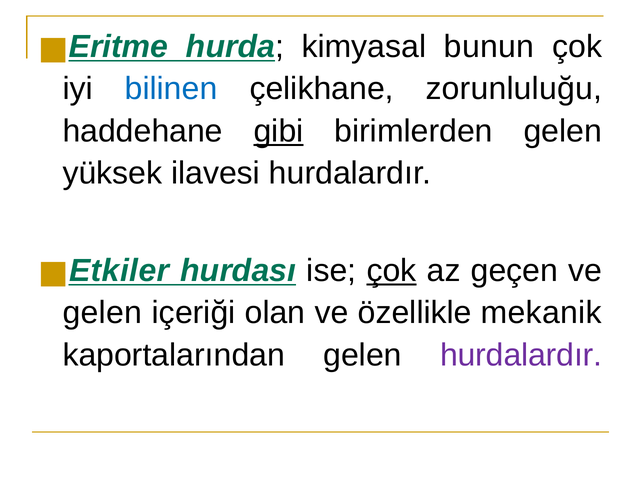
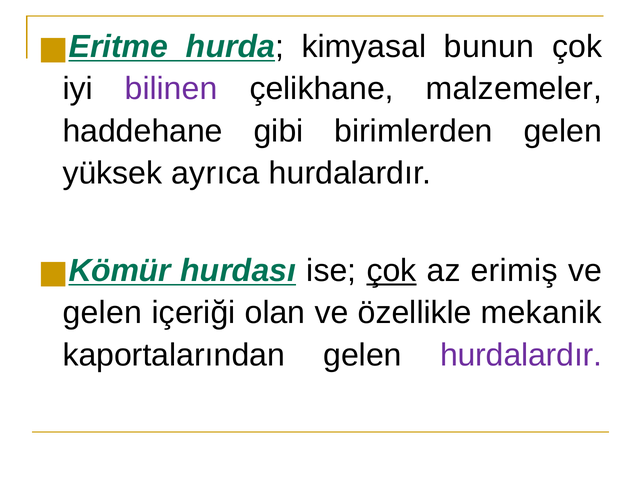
bilinen colour: blue -> purple (171, 89)
zorunluluğu: zorunluluğu -> malzemeler (514, 89)
gibi underline: present -> none (279, 131)
ilavesi: ilavesi -> ayrıca (215, 174)
Etkiler: Etkiler -> Kömür (120, 271)
geçen: geçen -> erimiş (514, 271)
